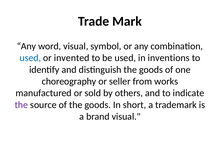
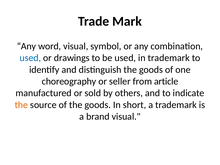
invented: invented -> drawings (72, 58)
in inventions: inventions -> trademark (169, 58)
works: works -> article (166, 81)
the colour: purple -> orange (21, 105)
